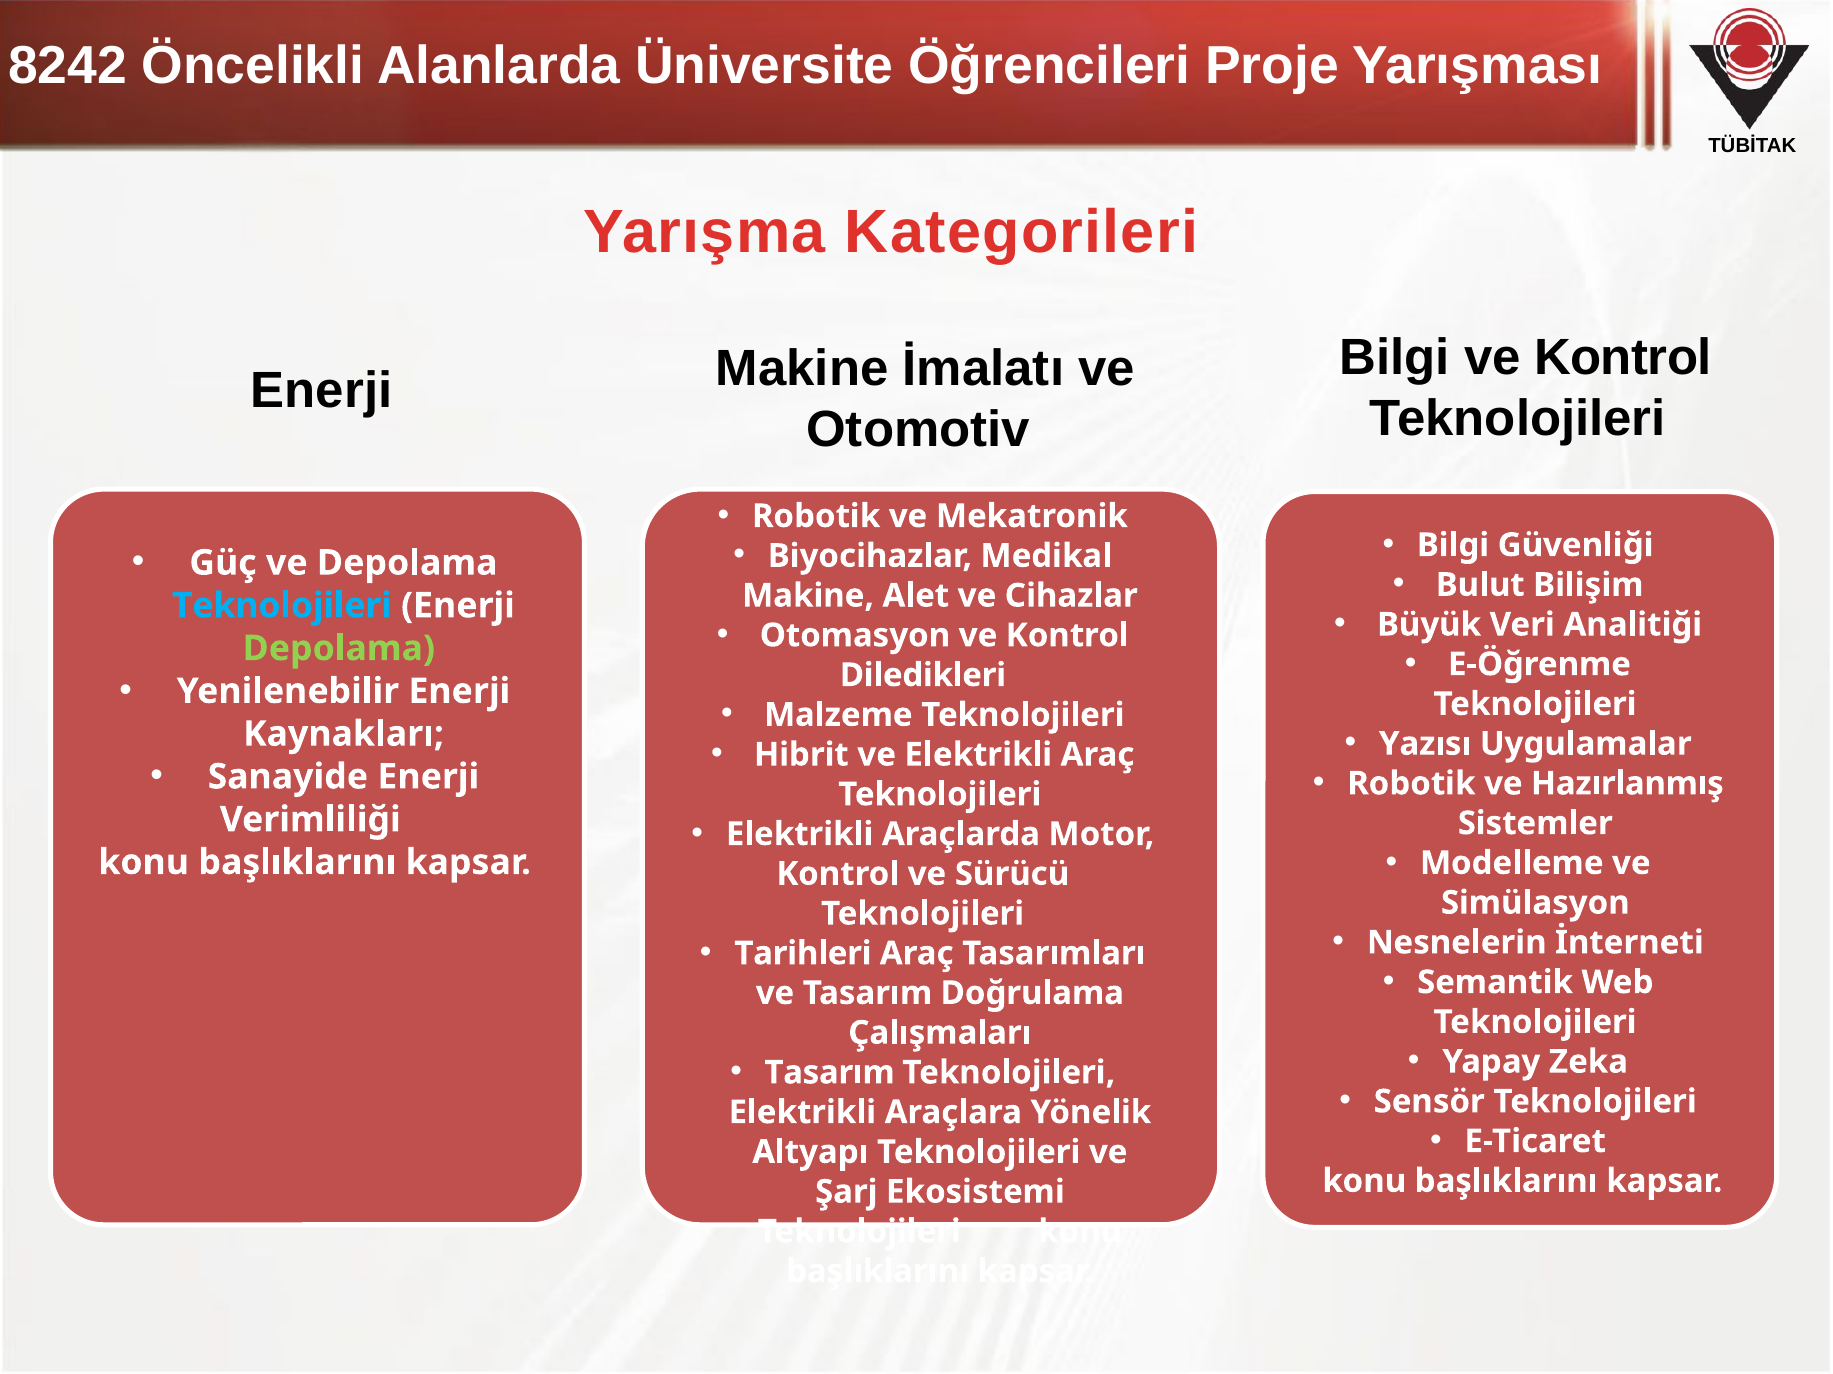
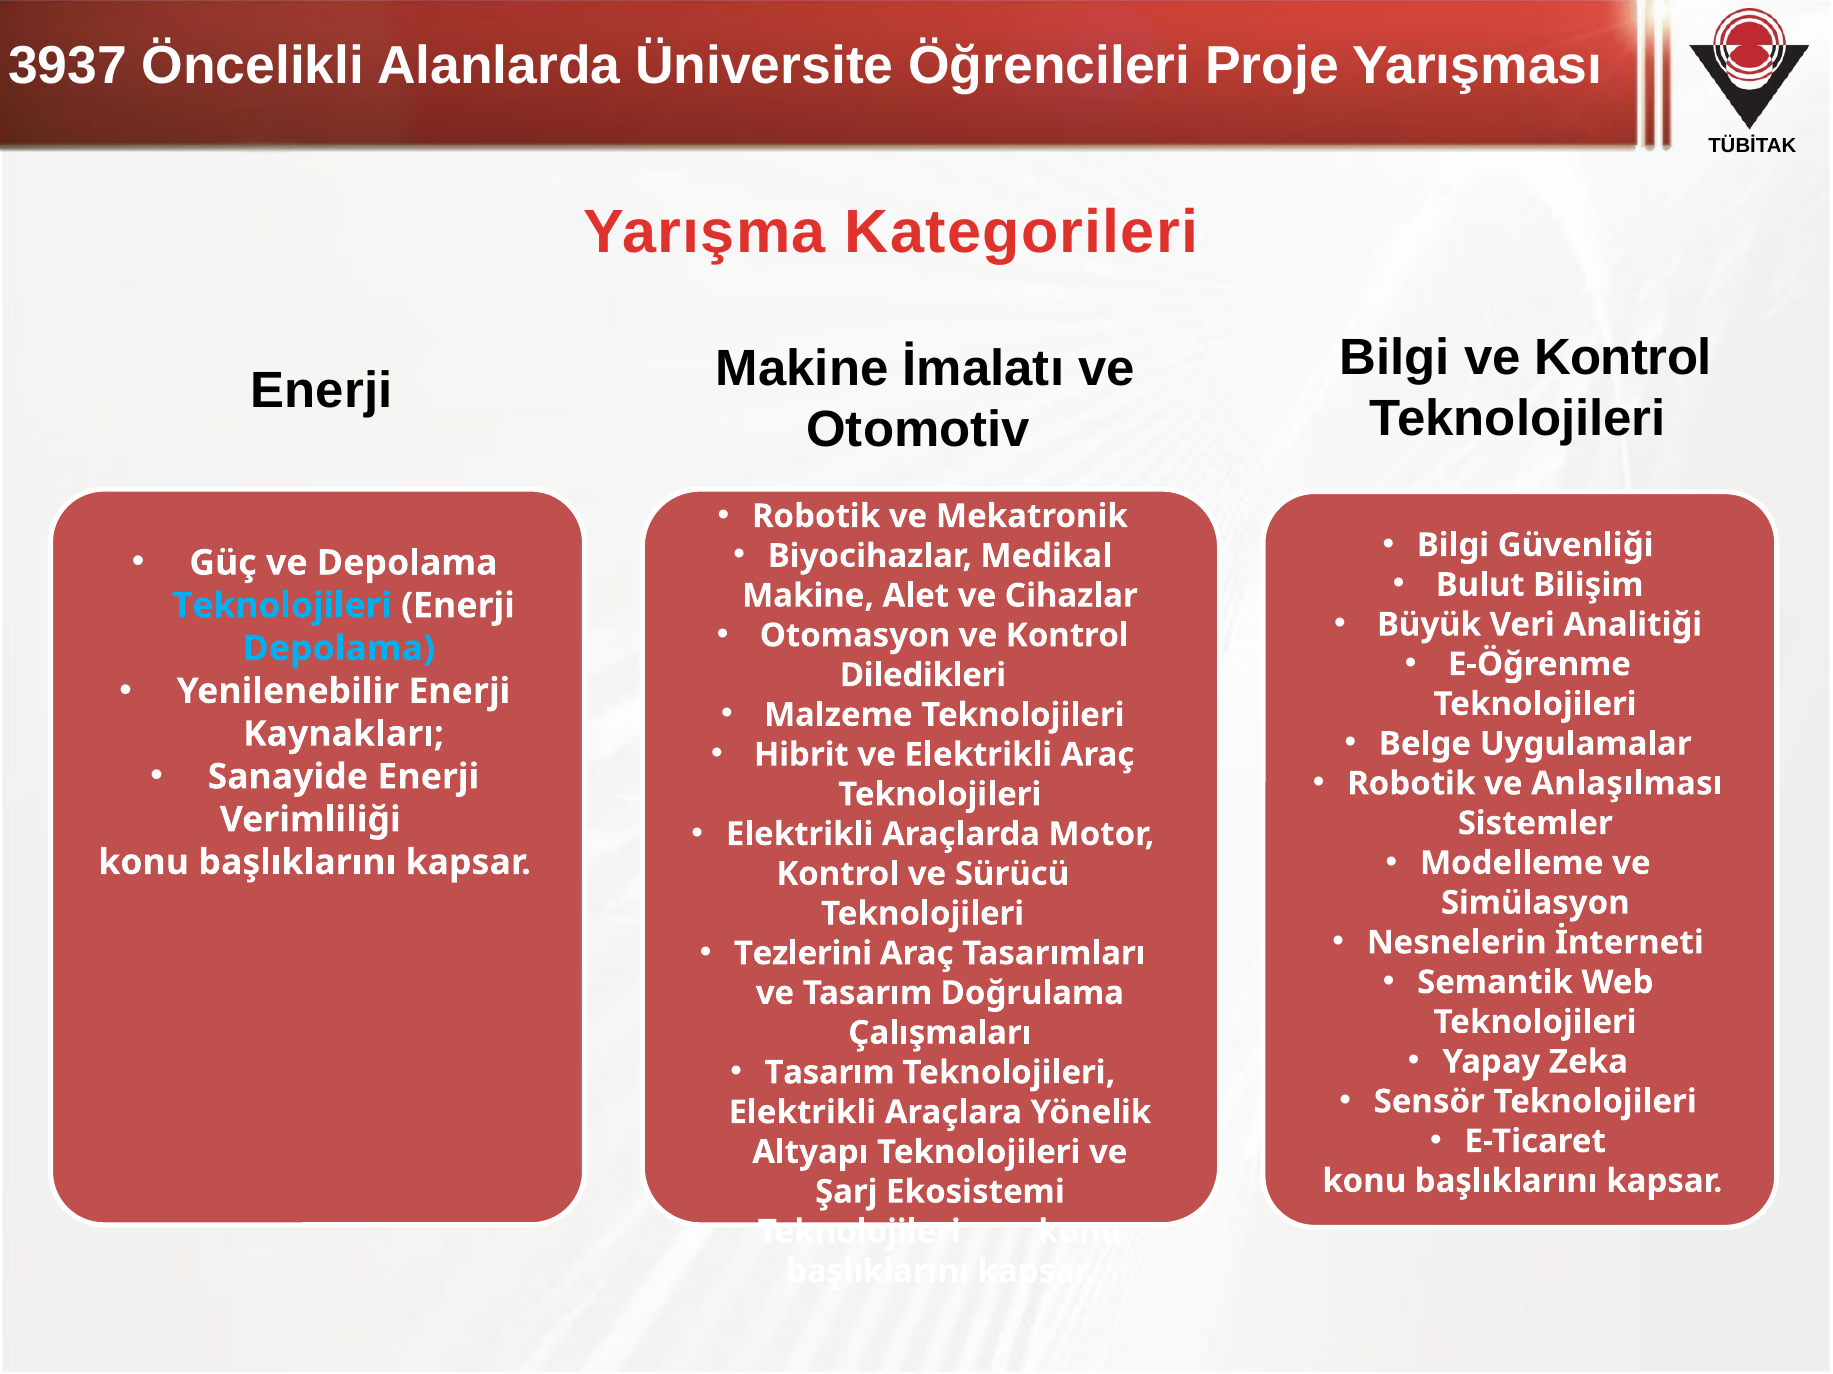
8242: 8242 -> 3937 (67, 66)
Depolama colour: light green -> light blue (339, 649)
Yazısı: Yazısı -> Belge (1425, 744)
Hazırlanmış: Hazırlanmış -> Anlaşılması (1627, 784)
Tarihleri: Tarihleri -> Tezlerini (803, 954)
